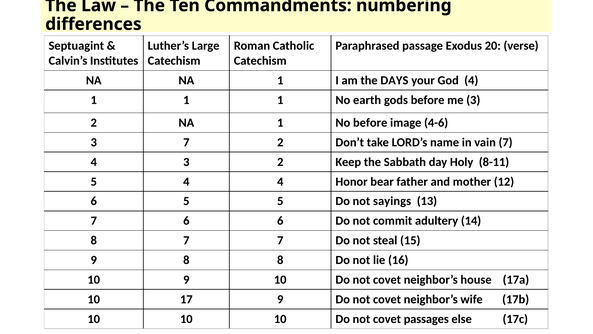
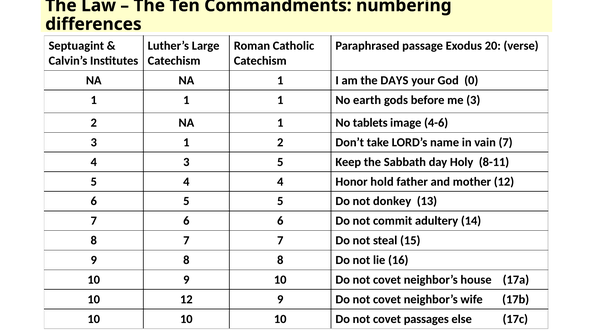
God 4: 4 -> 0 (471, 80)
No before: before -> tablets (370, 123)
3 7: 7 -> 1 (186, 142)
4 3 2: 2 -> 5 (280, 162)
bear: bear -> hold (382, 181)
sayings: sayings -> donkey (392, 201)
10 17: 17 -> 12 (186, 299)
